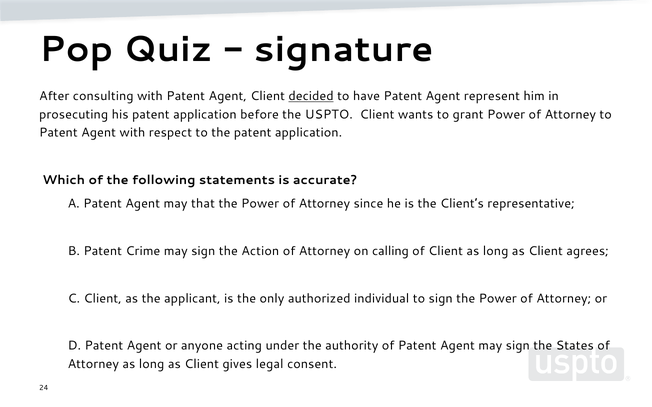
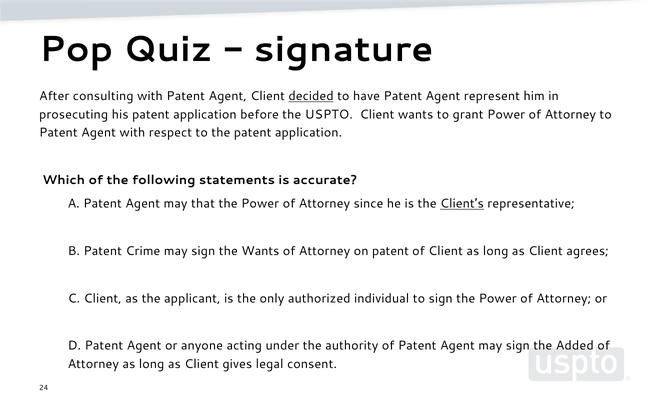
Client’s underline: none -> present (462, 204)
the Action: Action -> Wants (260, 251)
on calling: calling -> patent (390, 251)
States: States -> Added (575, 346)
